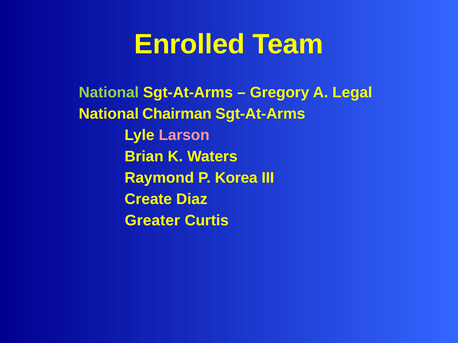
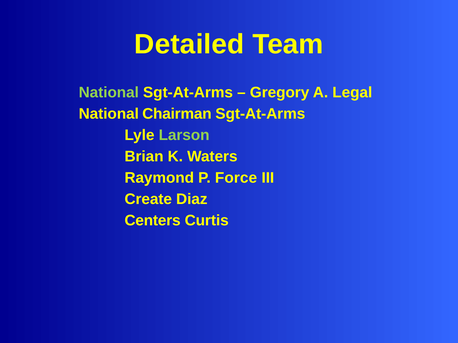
Enrolled: Enrolled -> Detailed (189, 44)
Larson colour: pink -> light green (184, 135)
Korea: Korea -> Force (236, 178)
Greater: Greater -> Centers (153, 221)
